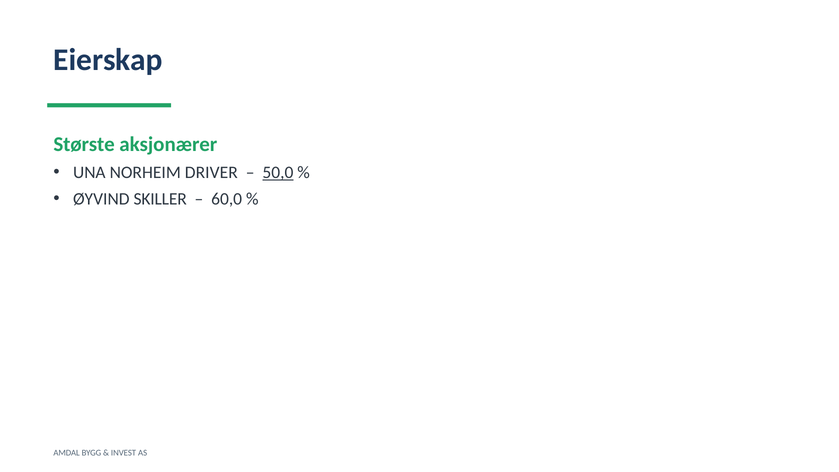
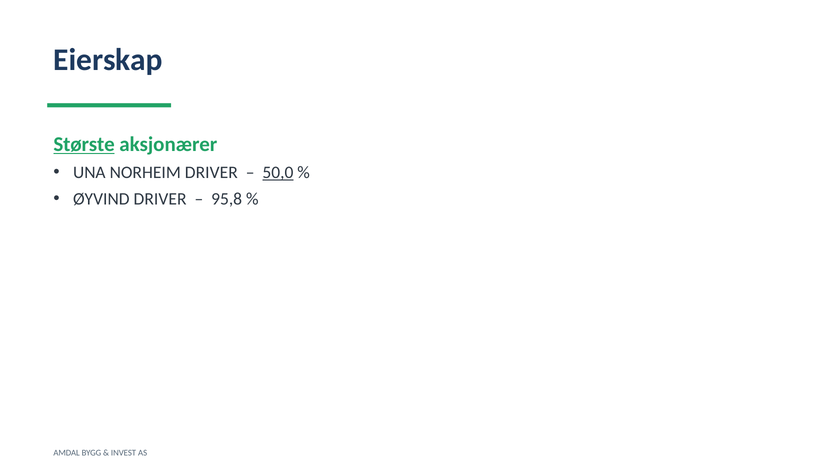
Største underline: none -> present (84, 144)
ØYVIND SKILLER: SKILLER -> DRIVER (160, 199)
60,0: 60,0 -> 95,8 (227, 199)
